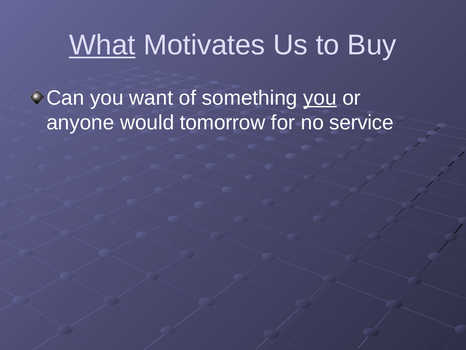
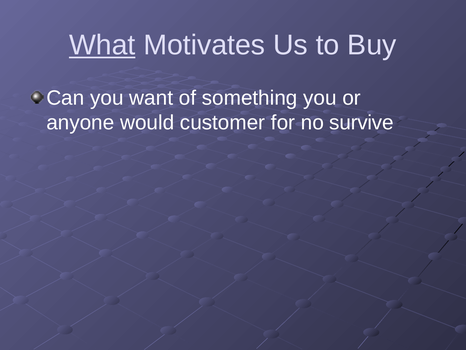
you underline: present -> none (320, 98)
tomorrow: tomorrow -> customer (223, 123)
service: service -> survive (361, 123)
